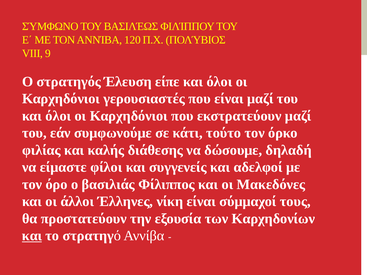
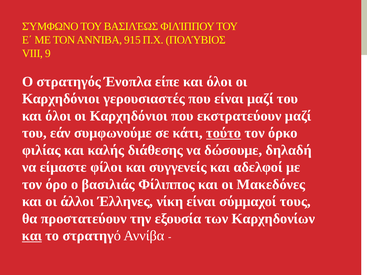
120: 120 -> 915 (132, 40)
Έλευση: Έλευση -> Ένοπλα (128, 82)
τούτο underline: none -> present (224, 133)
